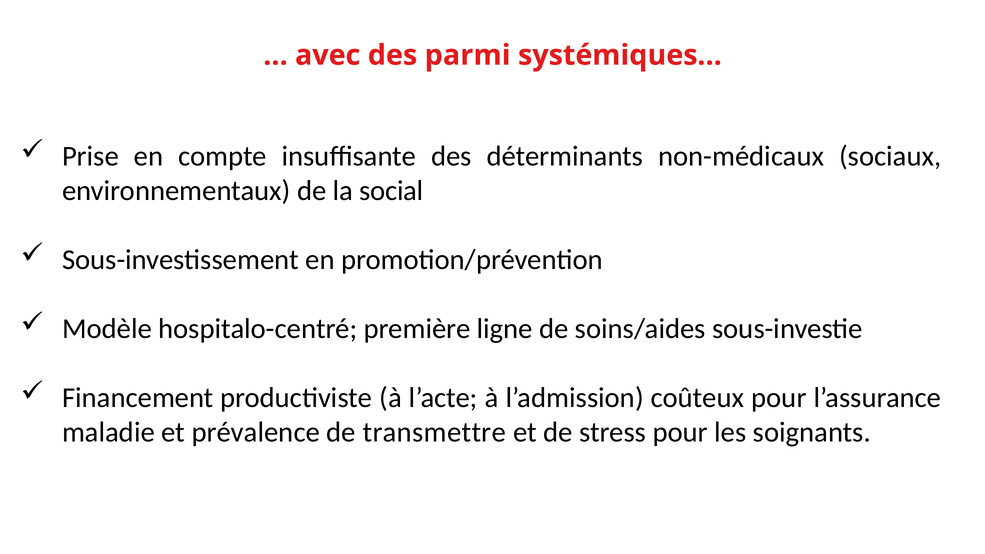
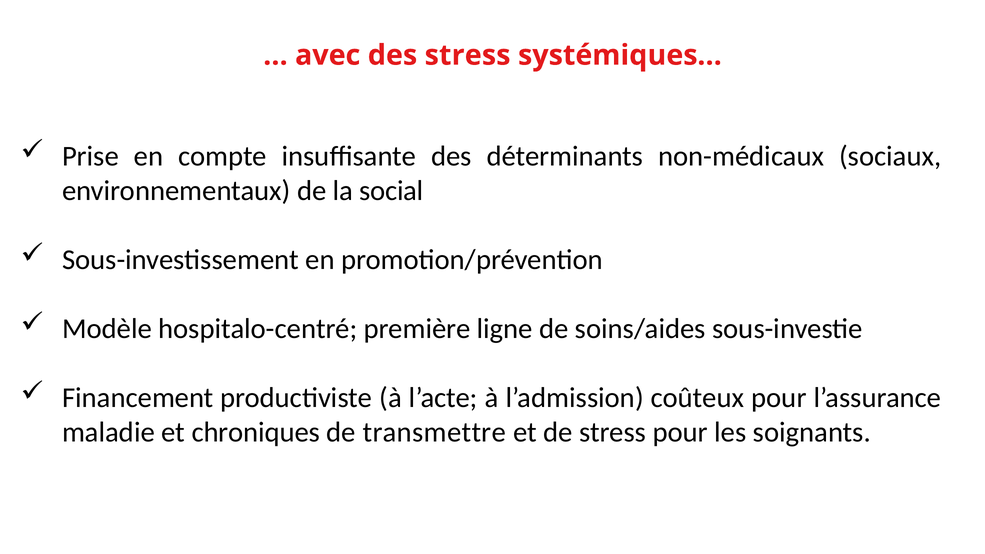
des parmi: parmi -> stress (468, 55)
prévalence: prévalence -> chroniques (256, 432)
